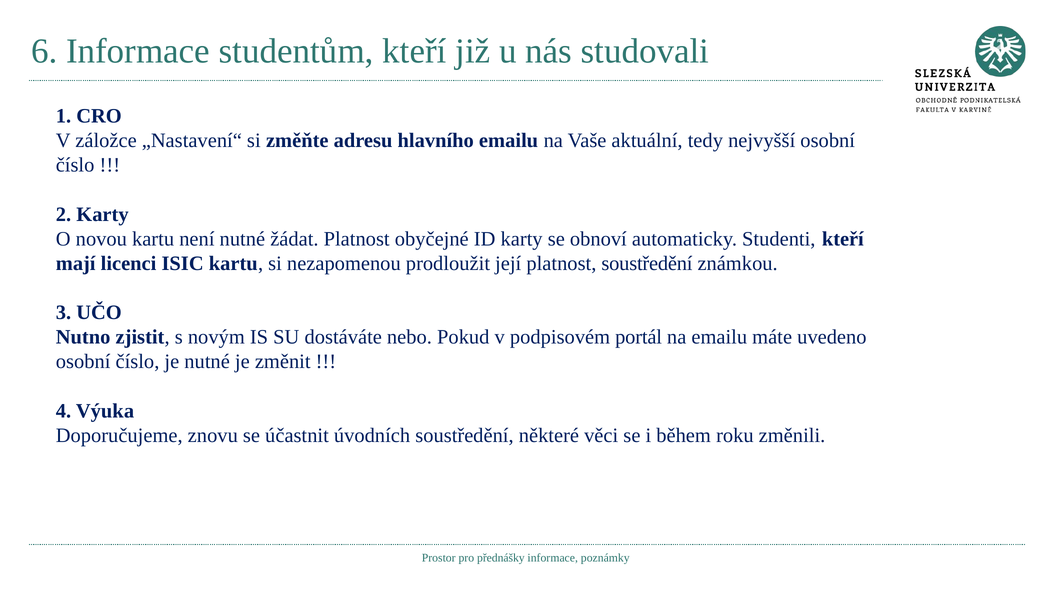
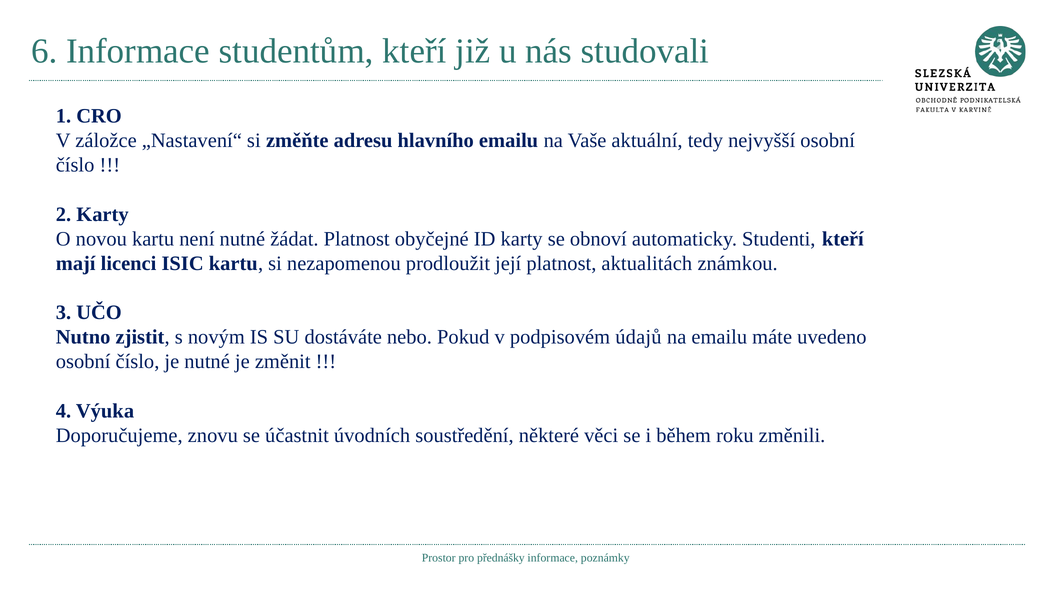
platnost soustředění: soustředění -> aktualitách (647, 263)
portál: portál -> údajů (638, 337)
